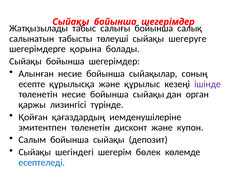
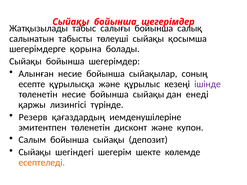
шегеруге: шегеруге -> қосымша (188, 39)
орган: орган -> енеді (197, 95)
Қойған: Қойған -> Резерв (33, 117)
бөлек: бөлек -> шекте (148, 152)
есептеледі colour: blue -> orange (42, 163)
